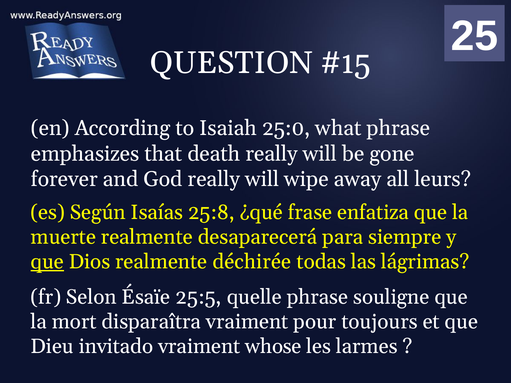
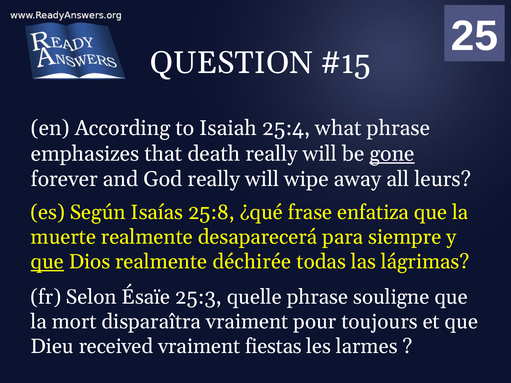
25:0: 25:0 -> 25:4 (286, 128)
gone underline: none -> present (392, 154)
25:5: 25:5 -> 25:3 (198, 297)
invitado: invitado -> received (116, 347)
whose: whose -> fiestas (273, 347)
